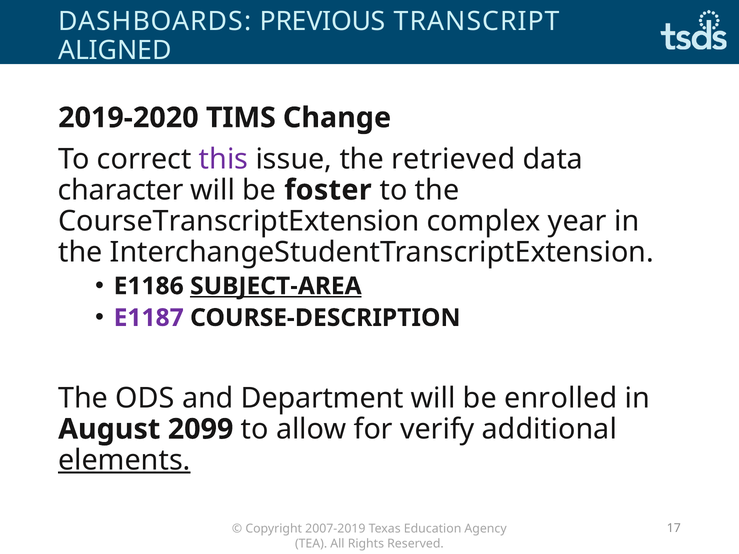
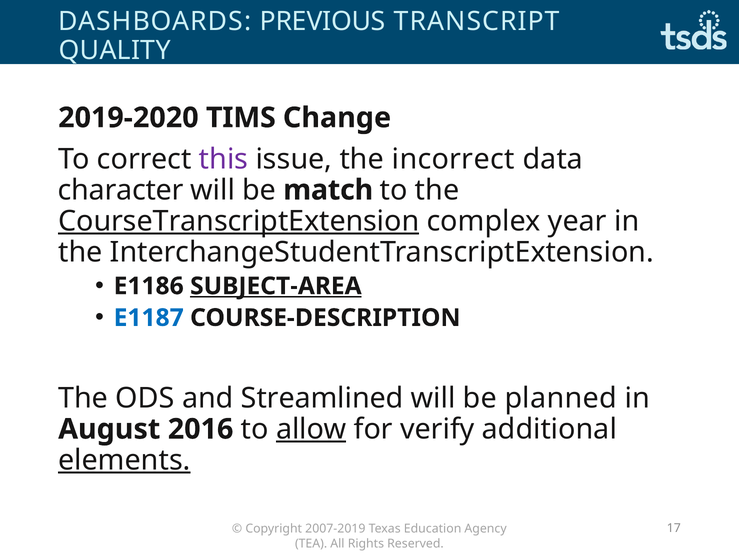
ALIGNED: ALIGNED -> QUALITY (115, 50)
retrieved: retrieved -> incorrect (453, 159)
foster: foster -> match (328, 190)
CourseTranscriptExtension underline: none -> present (239, 221)
E1187 colour: purple -> blue (149, 318)
Department: Department -> Streamlined (322, 398)
enrolled: enrolled -> planned (561, 398)
2099: 2099 -> 2016 (201, 429)
allow underline: none -> present (311, 429)
